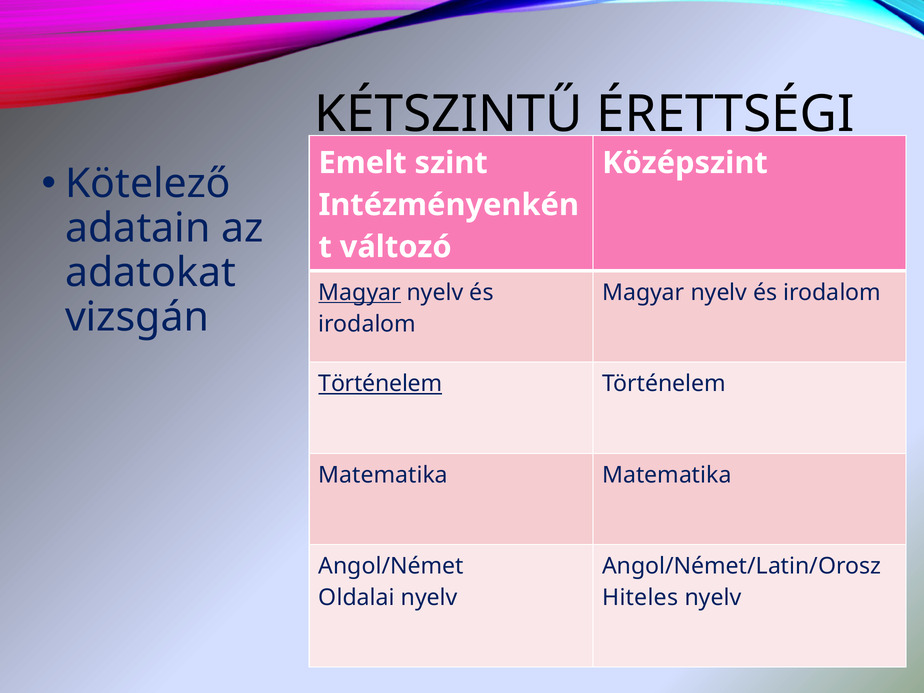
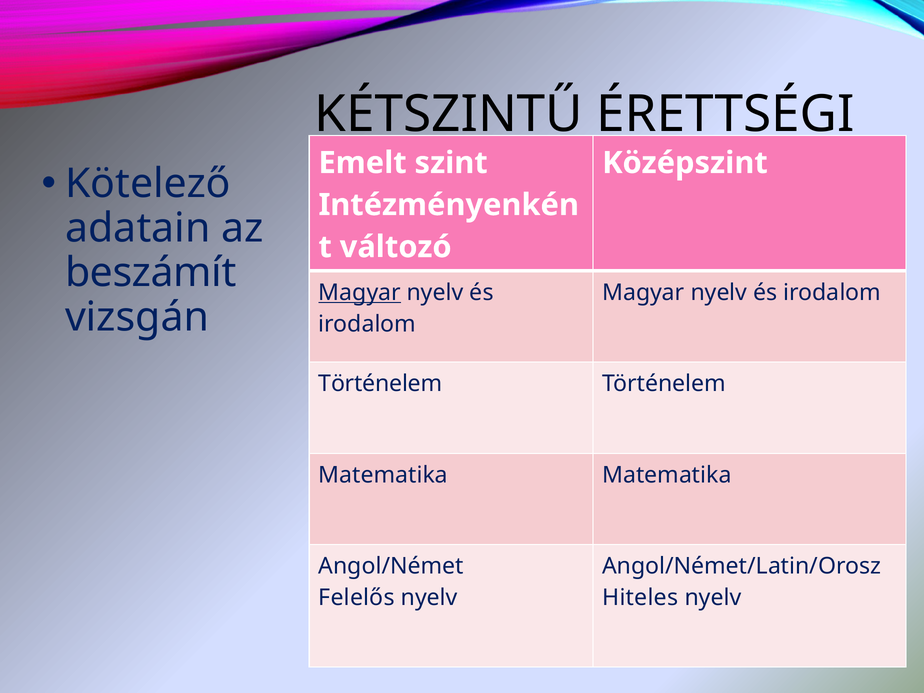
adatokat: adatokat -> beszámít (151, 273)
Történelem underline: present -> none (380, 384)
Oldalai: Oldalai -> Felelős (357, 598)
